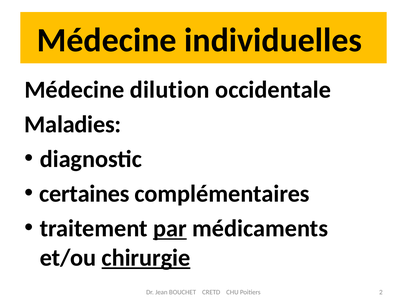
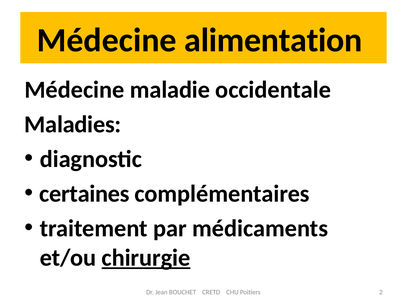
individuelles: individuelles -> alimentation (273, 40)
dilution: dilution -> maladie (170, 90)
par underline: present -> none (170, 228)
